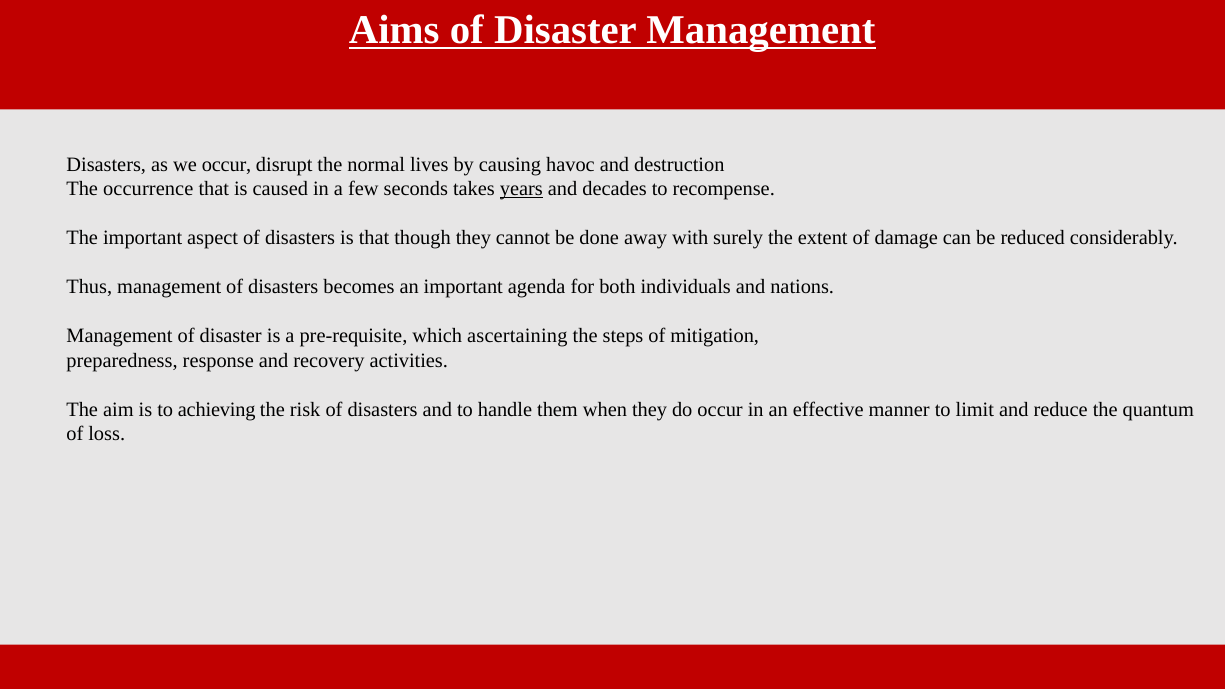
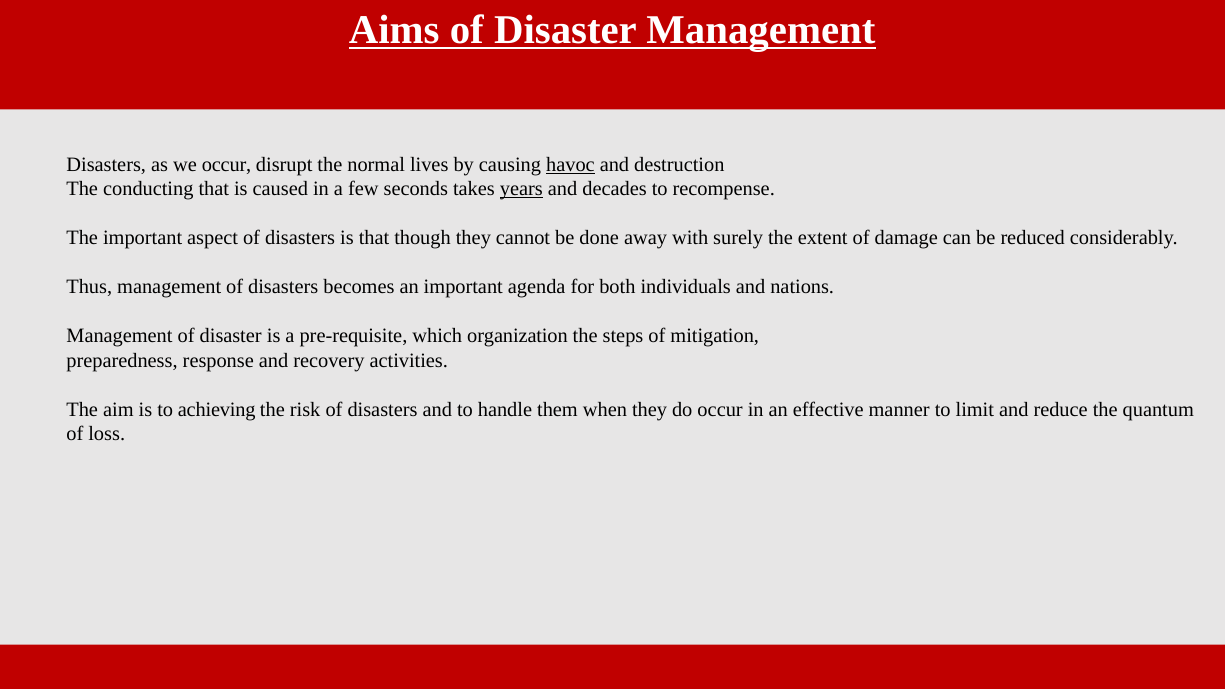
havoc underline: none -> present (570, 165)
occurrence: occurrence -> conducting (148, 189)
ascertaining: ascertaining -> organization (517, 336)
